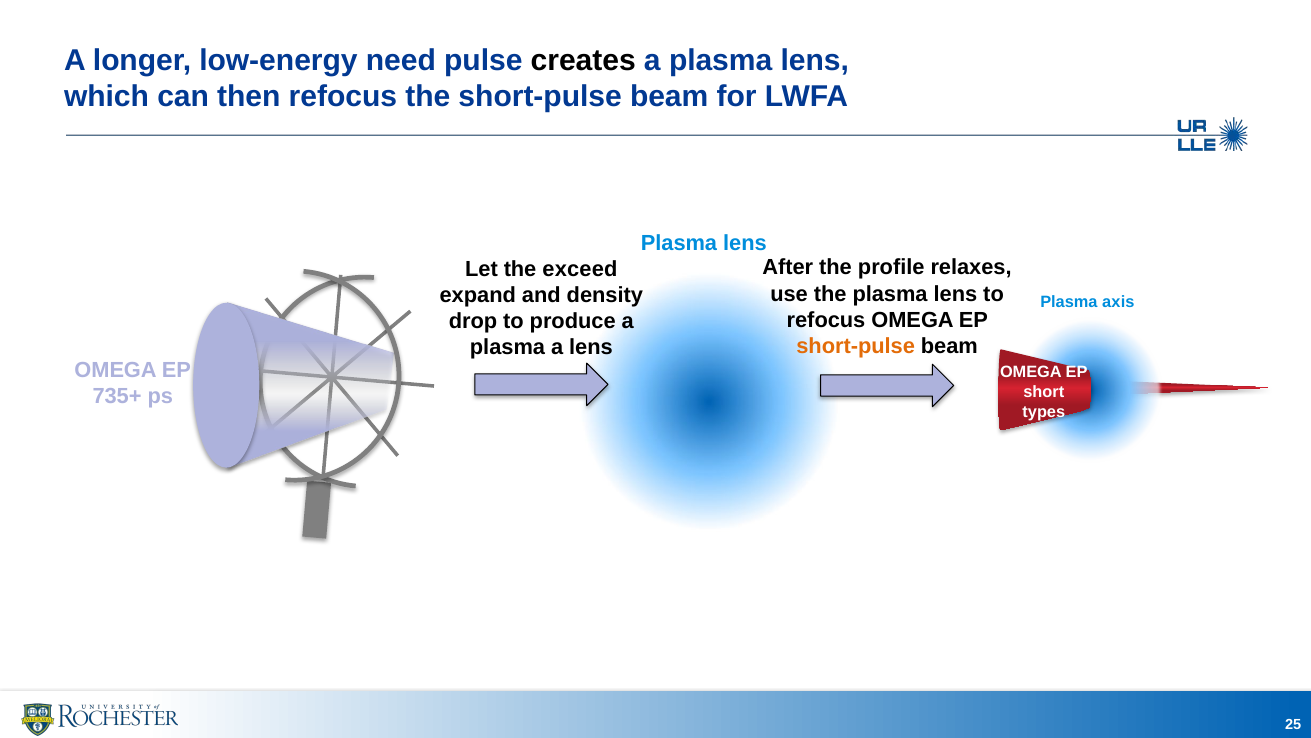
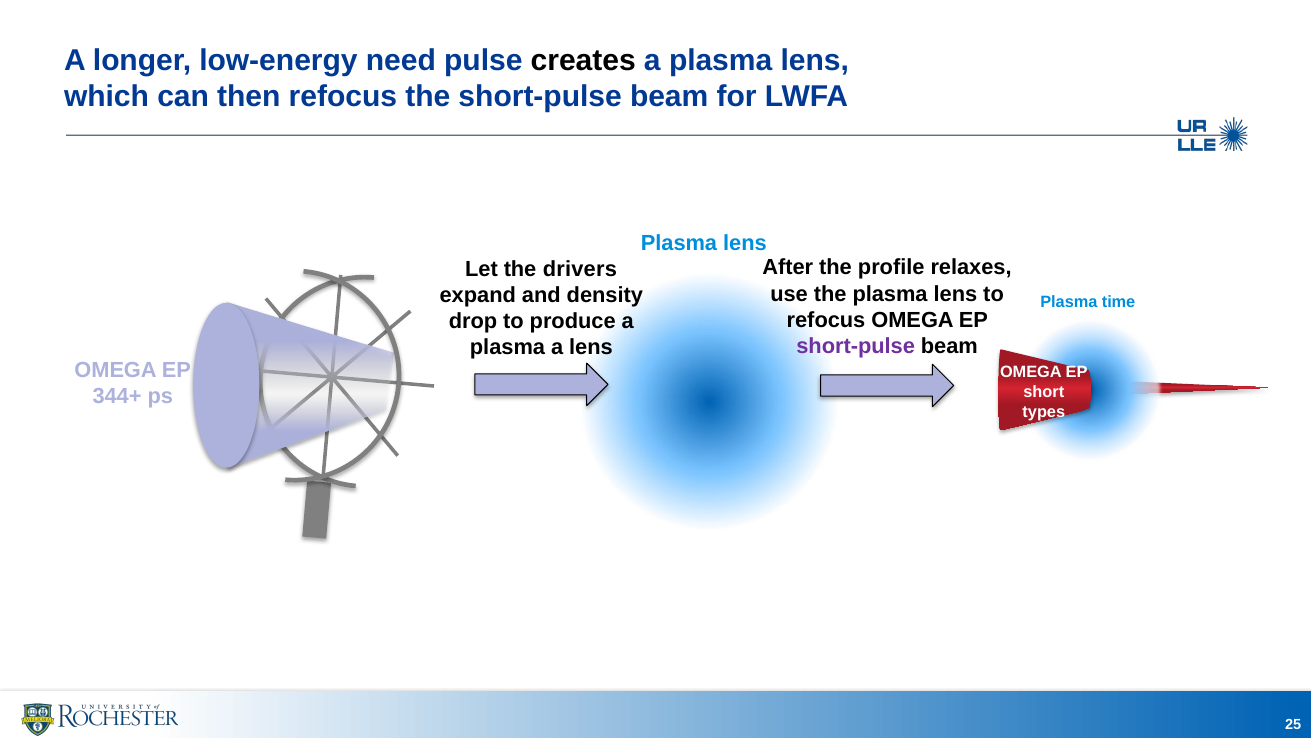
exceed: exceed -> drivers (580, 269)
axis: axis -> time (1119, 301)
short-pulse colour: orange -> purple (856, 346)
735+: 735+ -> 344+ (117, 396)
